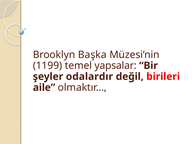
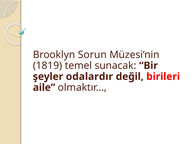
Başka: Başka -> Sorun (92, 55)
1199: 1199 -> 1819 (48, 66)
yapsalar: yapsalar -> sunacak (115, 66)
